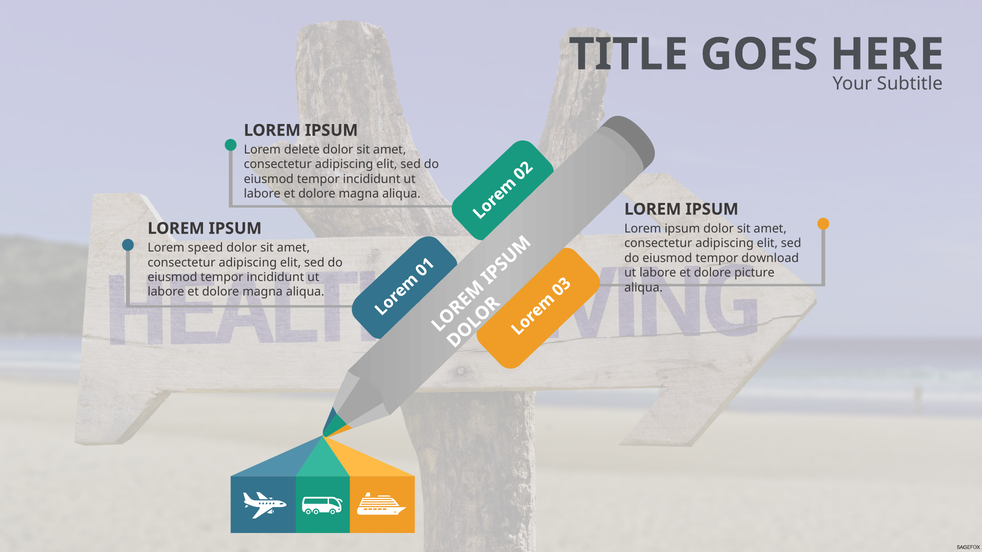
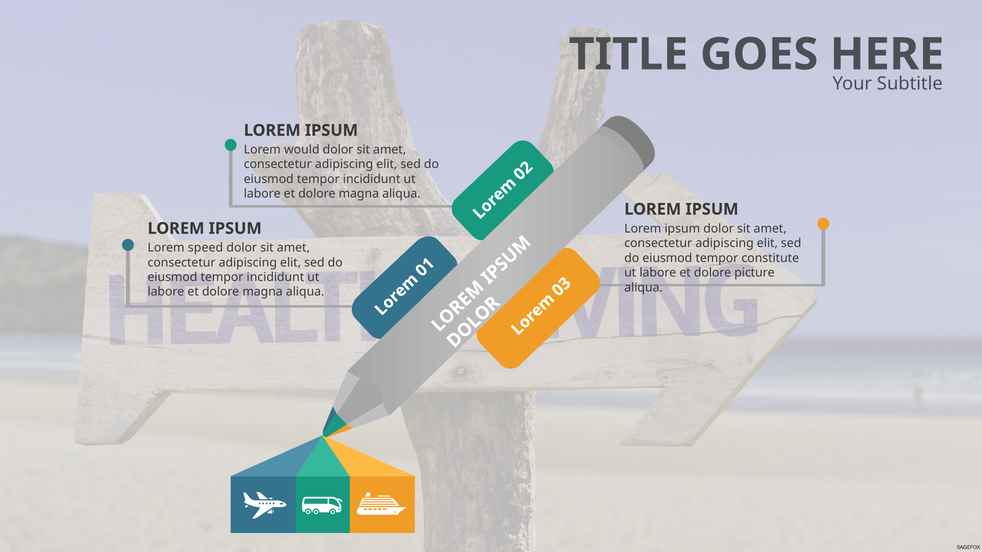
delete: delete -> would (302, 150)
download: download -> constitute (770, 258)
